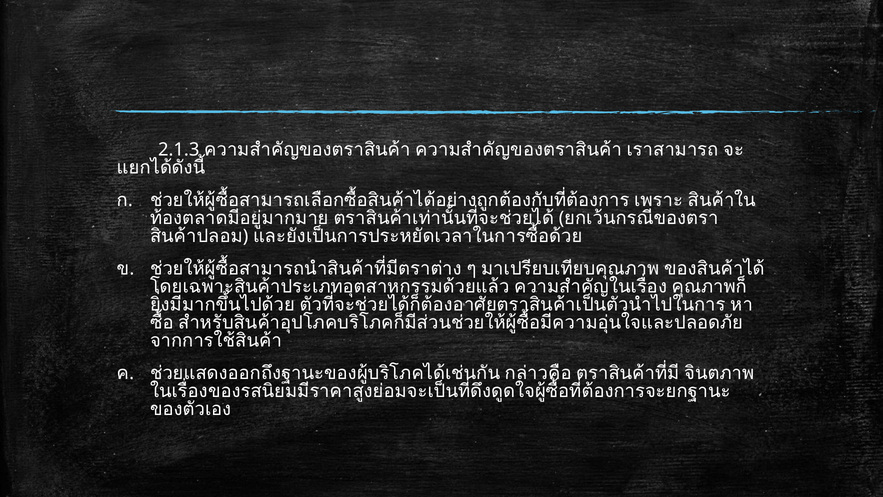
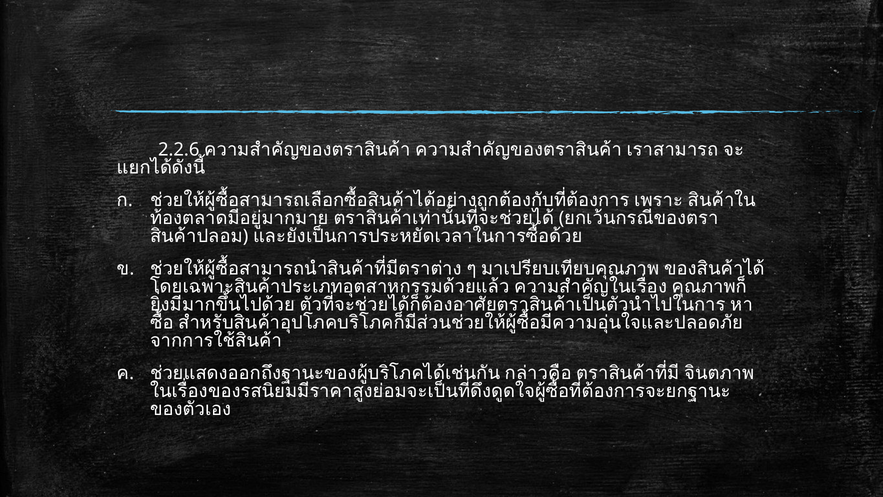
2.1.3: 2.1.3 -> 2.2.6 (179, 150)
